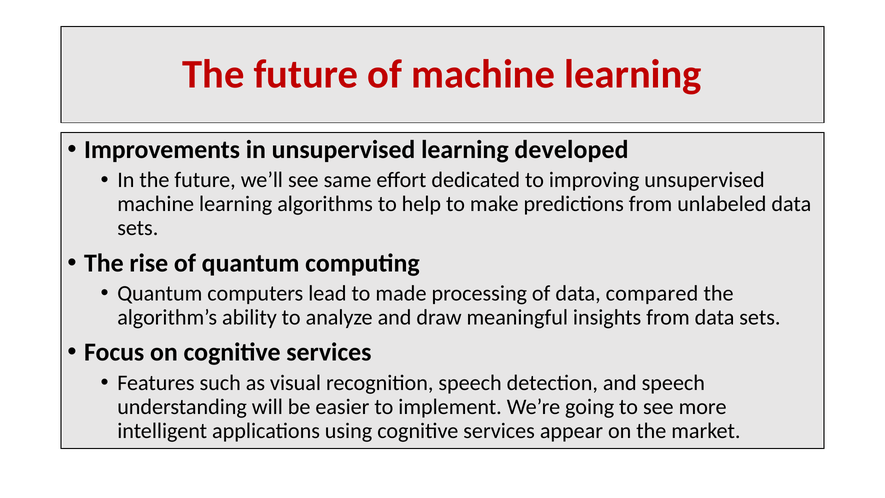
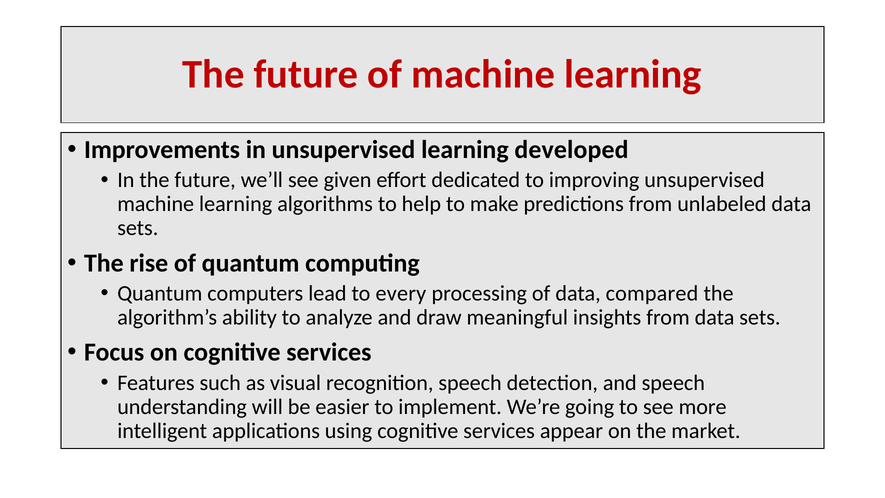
same: same -> given (348, 180)
made: made -> every (401, 293)
